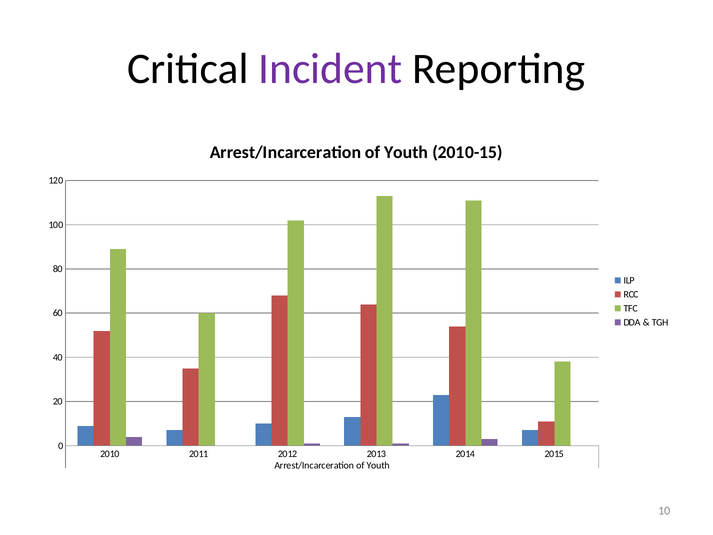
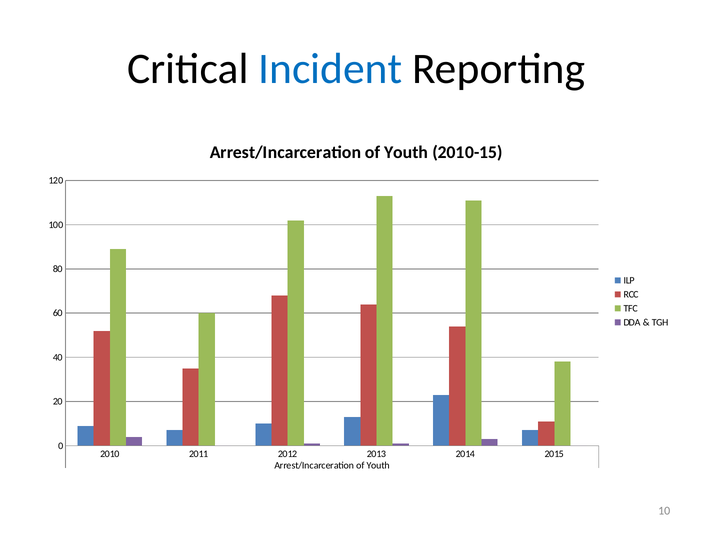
Incident colour: purple -> blue (330, 69)
